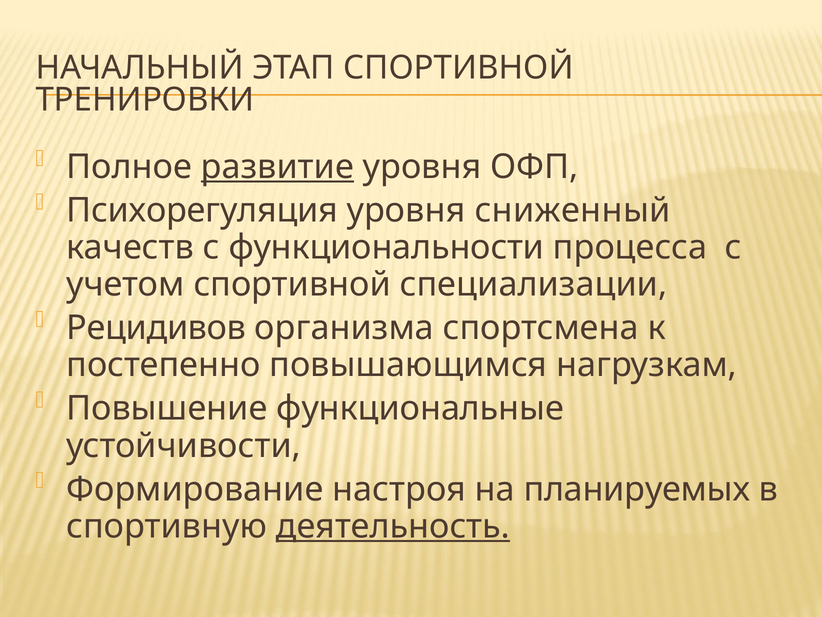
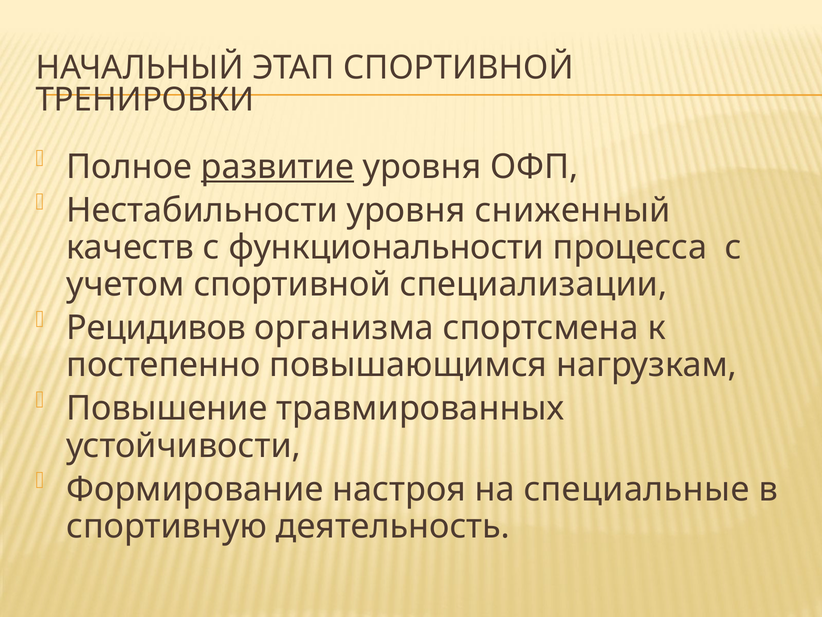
Психорегуляция: Психорегуляция -> Нестабильности (202, 210)
функциональные: функциональные -> травмированных (420, 408)
планируемых: планируемых -> специальные (637, 489)
деятельность underline: present -> none (393, 526)
